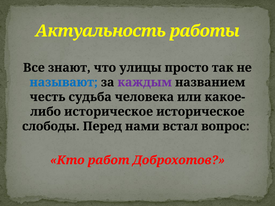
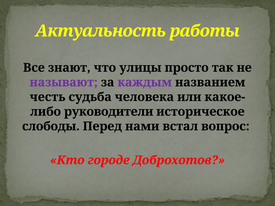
называют colour: blue -> purple (64, 82)
историческое: историческое -> руководители (109, 112)
работ: работ -> городе (109, 160)
